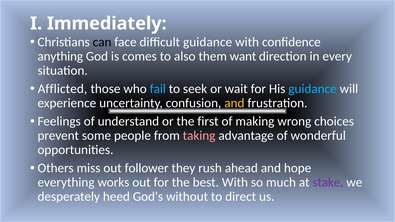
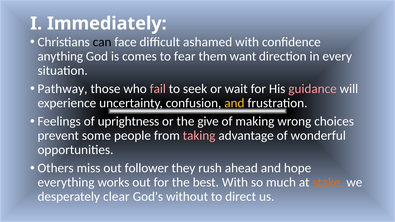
difficult guidance: guidance -> ashamed (208, 42)
also: also -> fear (185, 56)
Afflicted: Afflicted -> Pathway (62, 89)
fail colour: light blue -> pink (158, 89)
guidance colour: light blue -> pink (313, 89)
understand: understand -> uprightness (128, 121)
first: first -> give (208, 121)
stake colour: purple -> orange (328, 183)
heed: heed -> clear (116, 197)
